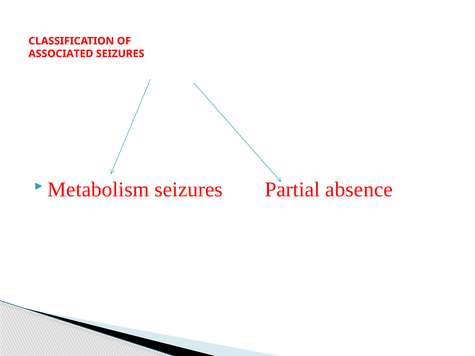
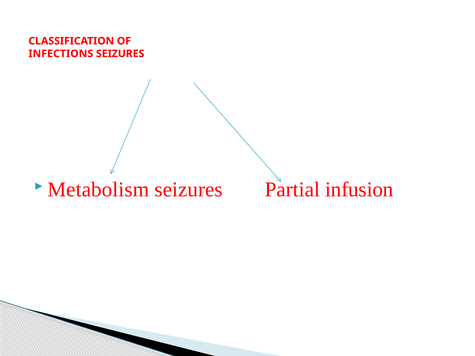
ASSOCIATED: ASSOCIATED -> INFECTIONS (61, 54)
absence: absence -> infusion (359, 190)
